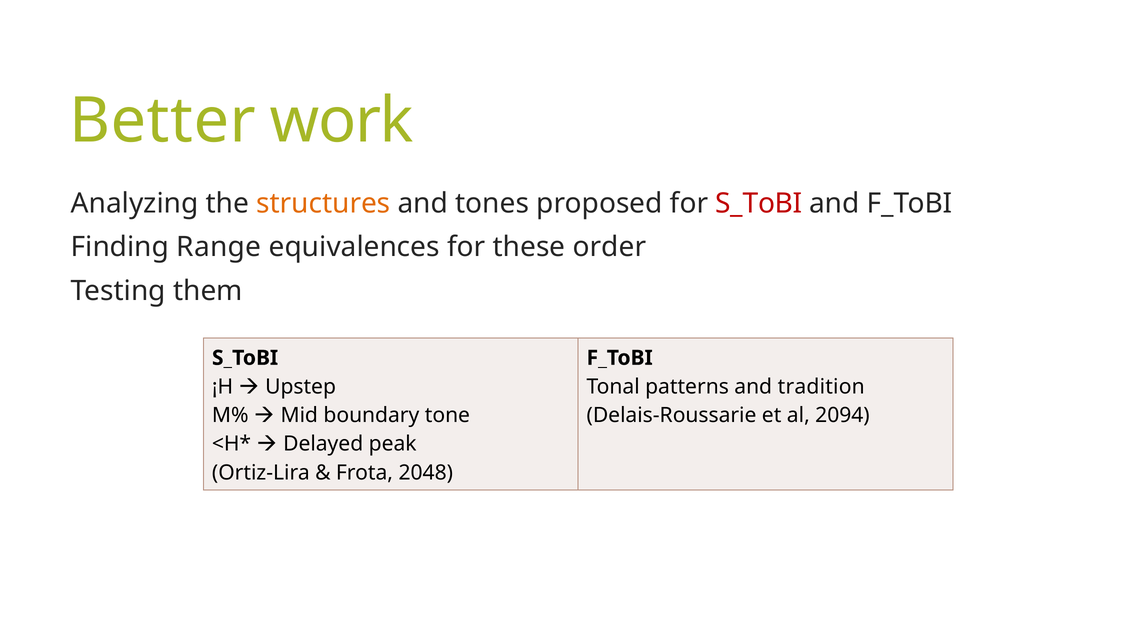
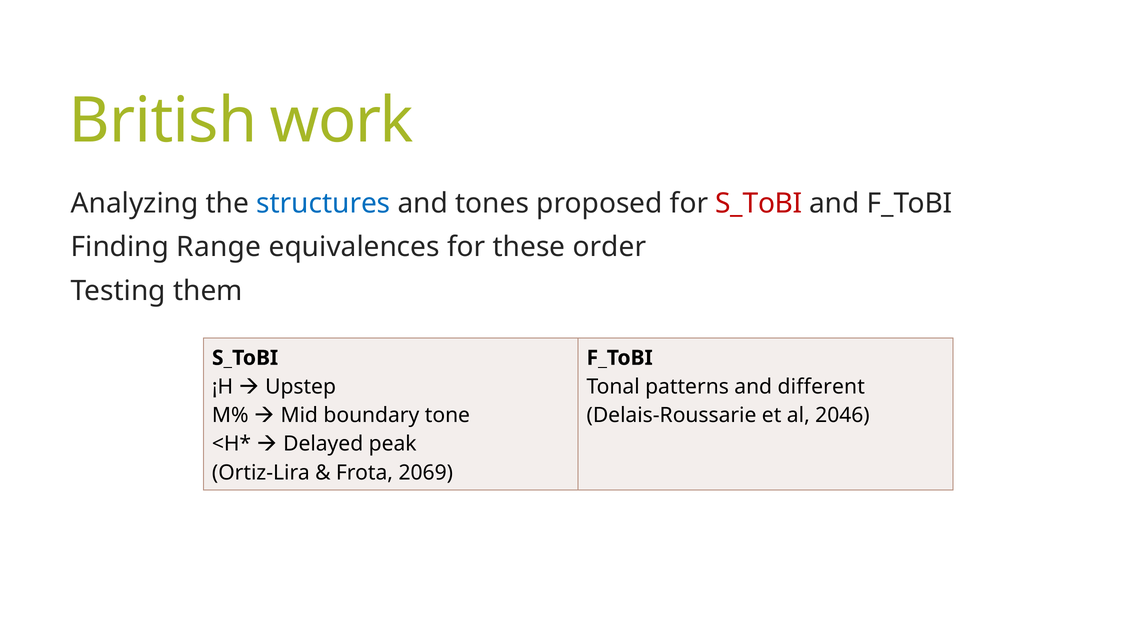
Better: Better -> British (163, 121)
structures colour: orange -> blue (323, 203)
tradition: tradition -> different (821, 387)
2094: 2094 -> 2046 (842, 415)
2048: 2048 -> 2069 (426, 473)
